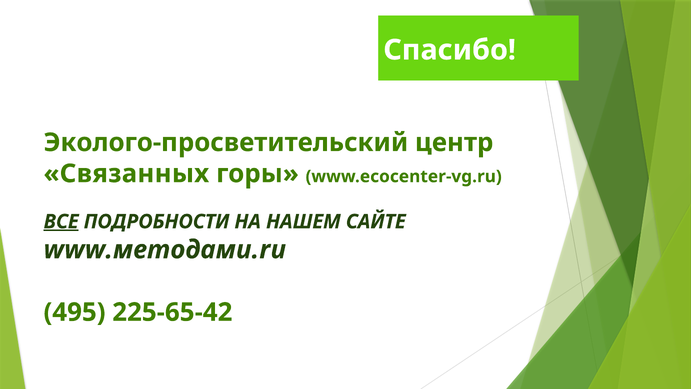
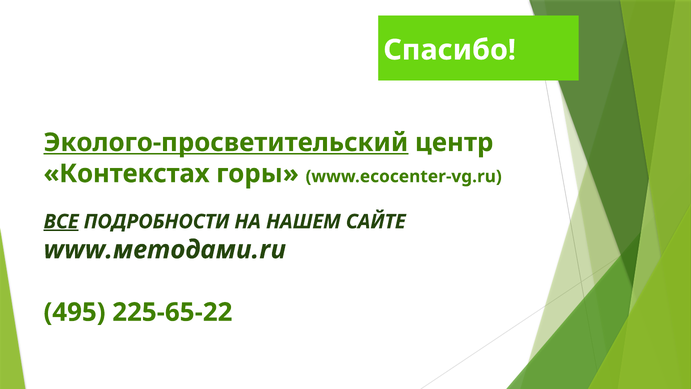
Эколого-просветительский underline: none -> present (226, 142)
Связанных: Связанных -> Контекстах (127, 174)
225-65-42: 225-65-42 -> 225-65-22 (172, 312)
